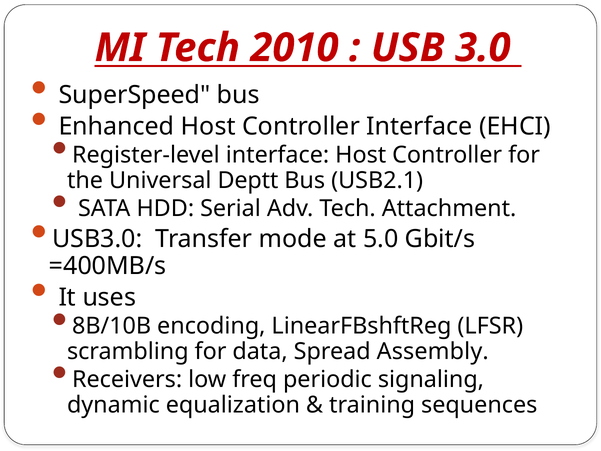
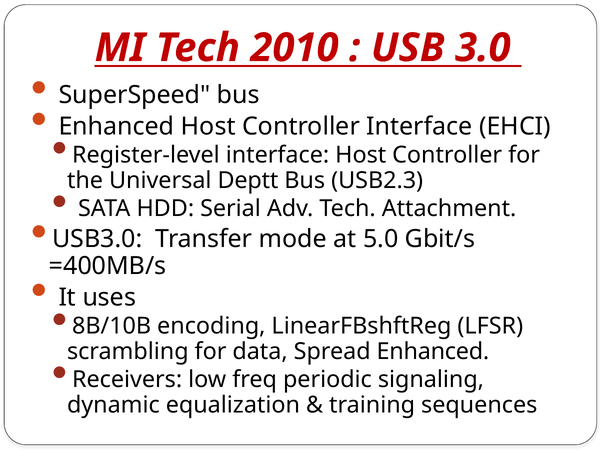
USB2.1: USB2.1 -> USB2.3 (377, 180)
Spread Assembly: Assembly -> Enhanced (433, 351)
